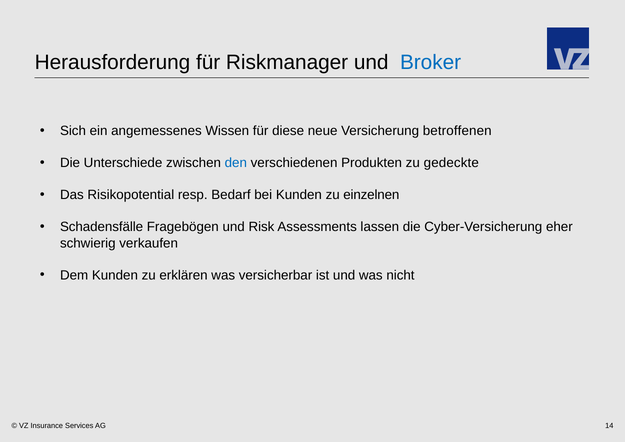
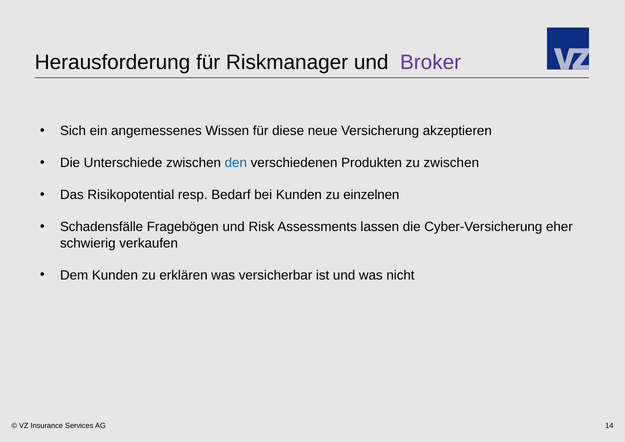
Broker colour: blue -> purple (431, 63)
betroffenen: betroffenen -> akzeptieren (457, 131)
zu gedeckte: gedeckte -> zwischen (451, 163)
